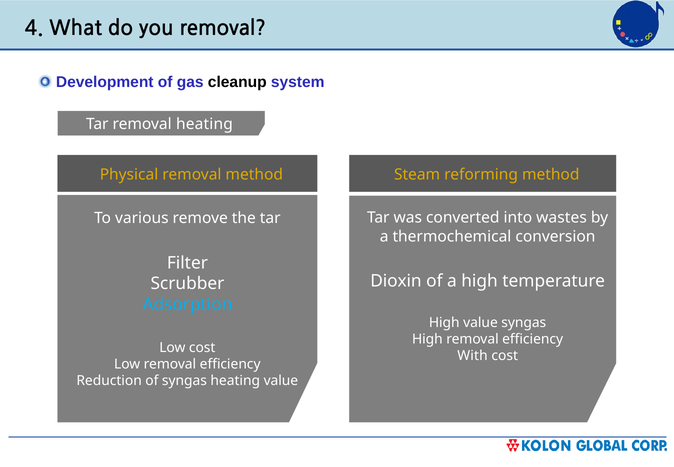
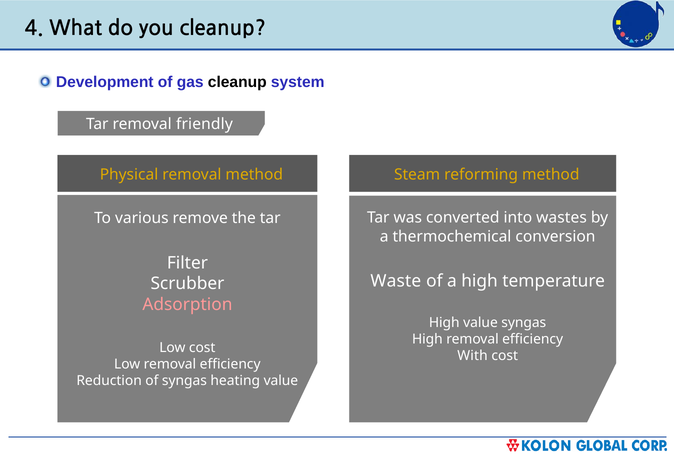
you removal: removal -> cleanup (223, 29)
removal heating: heating -> friendly (204, 124)
Dioxin: Dioxin -> Waste (396, 281)
Adsorption colour: light blue -> pink (187, 304)
